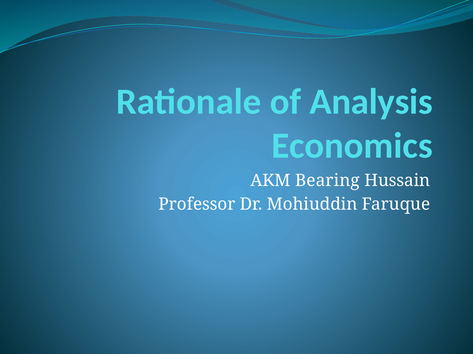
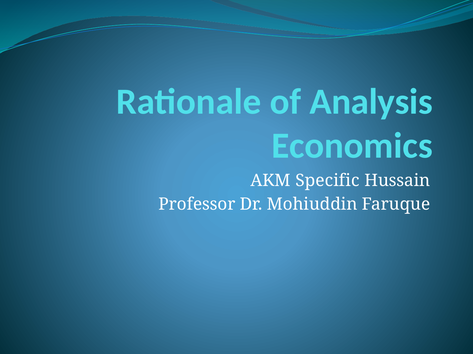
Bearing: Bearing -> Specific (327, 181)
